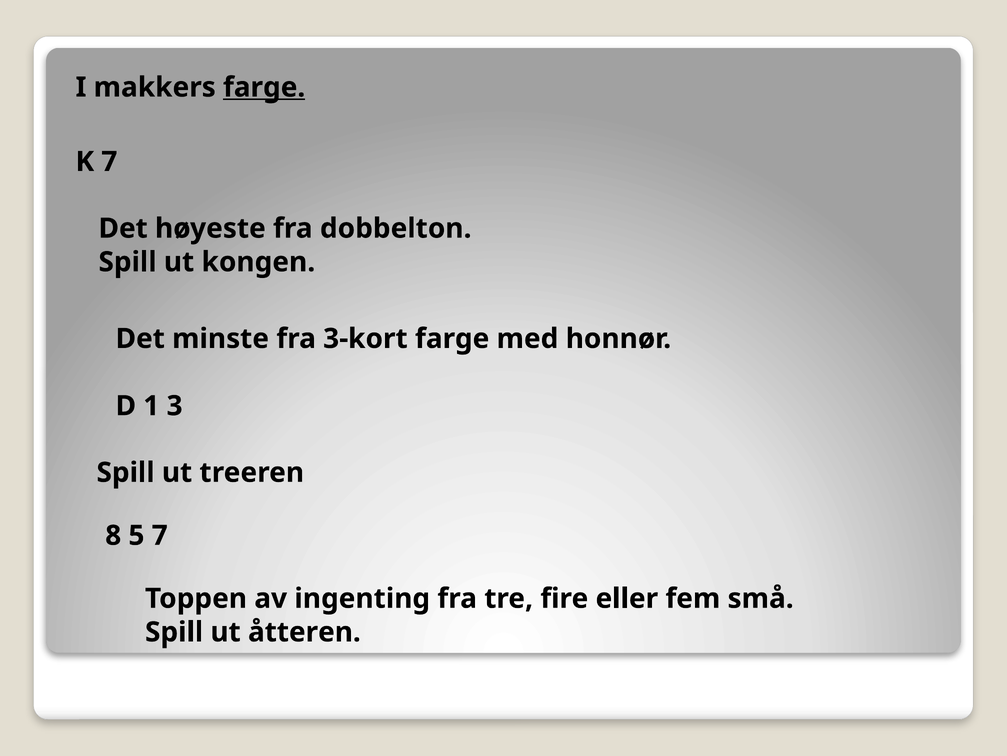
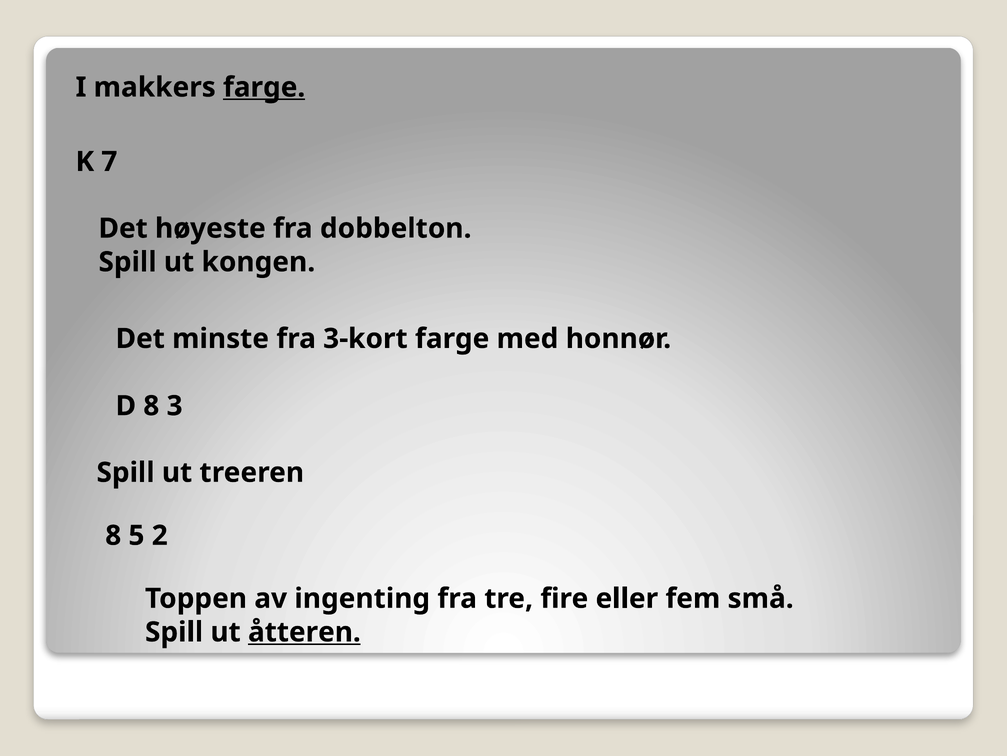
D 1: 1 -> 8 (151, 406)
5 7: 7 -> 2 (160, 535)
åtteren underline: none -> present (304, 632)
